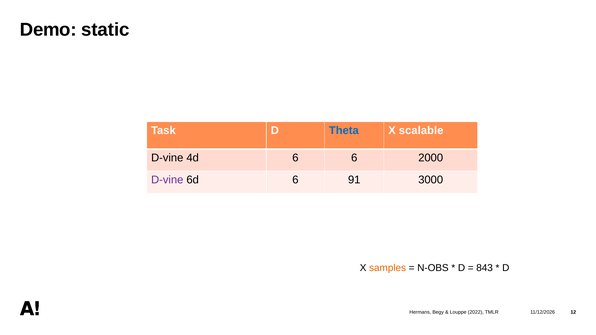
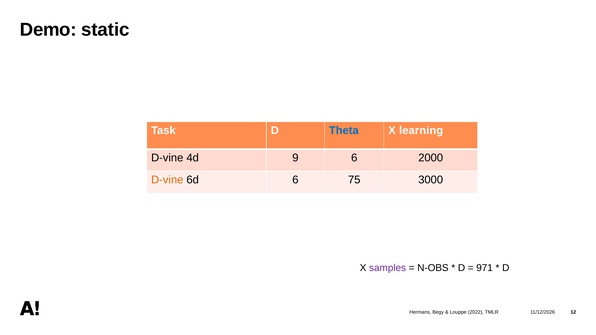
scalable: scalable -> learning (421, 131)
4d 6: 6 -> 9 (295, 158)
D-vine colour: purple -> orange (167, 180)
91: 91 -> 75 (354, 180)
samples colour: orange -> purple (388, 268)
843: 843 -> 971 (485, 268)
